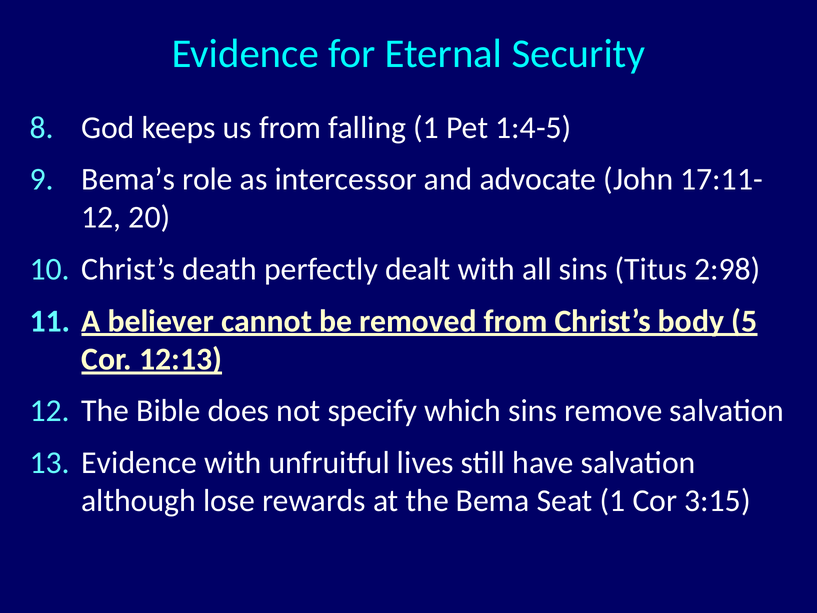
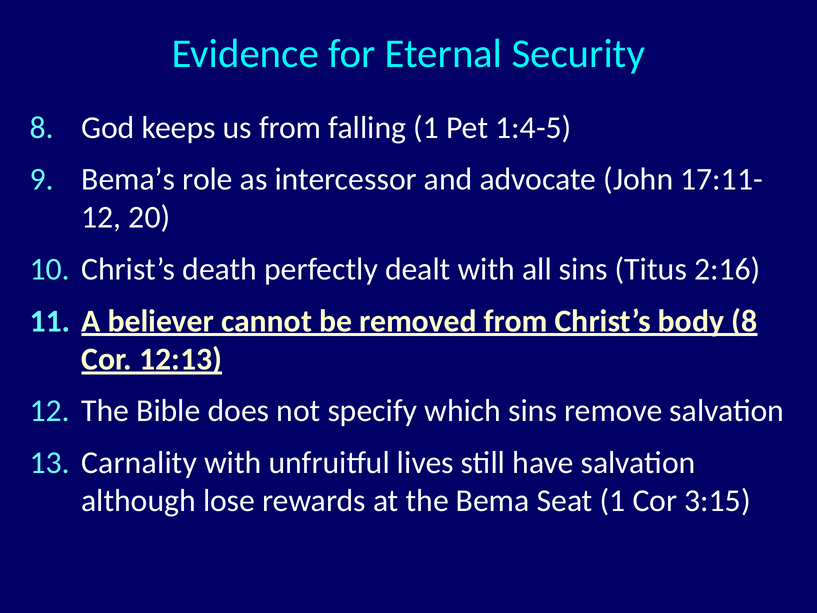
2:98: 2:98 -> 2:16 (727, 269)
body 5: 5 -> 8 (744, 321)
Evidence: Evidence -> Carnality (139, 463)
